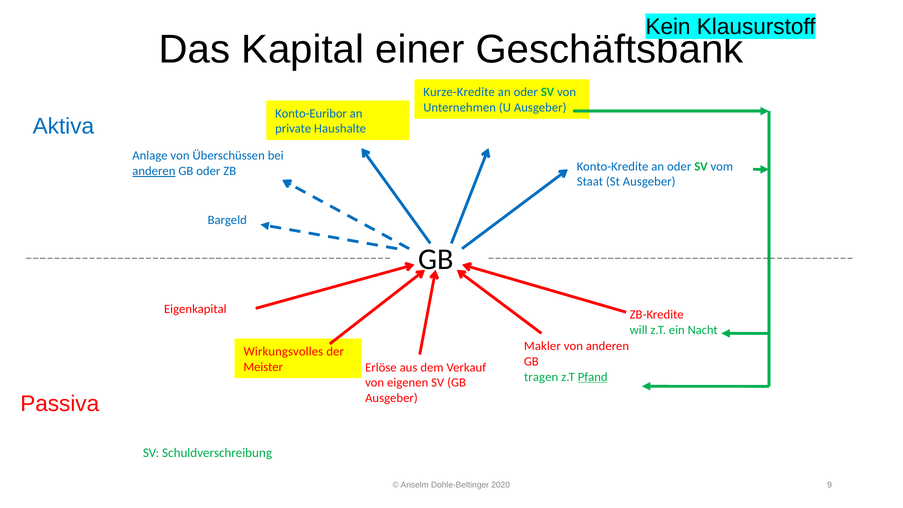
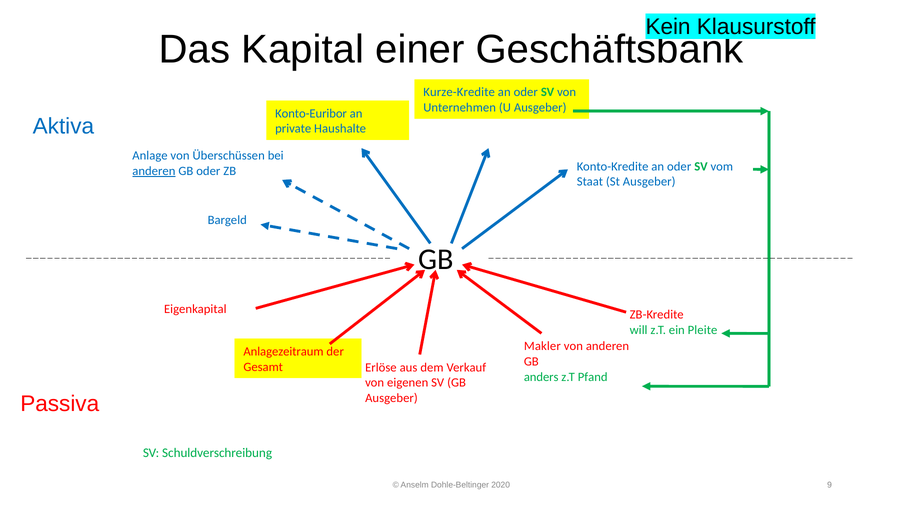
Nacht: Nacht -> Pleite (703, 330)
Wirkungsvolles: Wirkungsvolles -> Anlagezeitraum (283, 352)
Meister: Meister -> Gesamt (263, 367)
tragen: tragen -> anders (541, 377)
Pfand underline: present -> none (593, 377)
